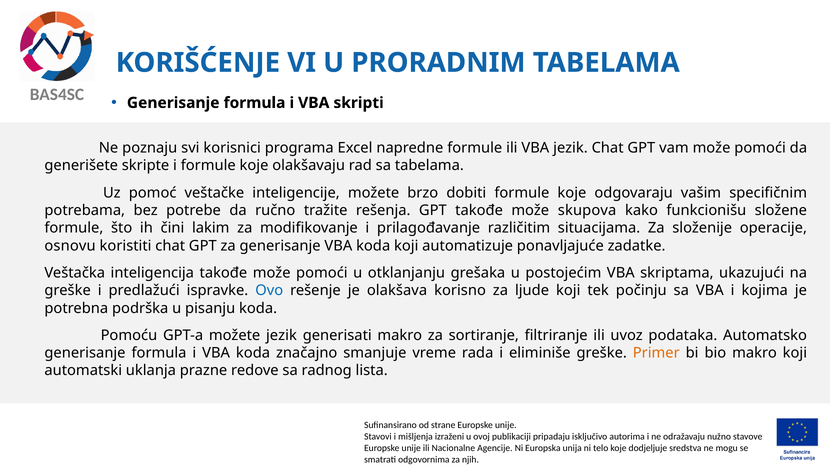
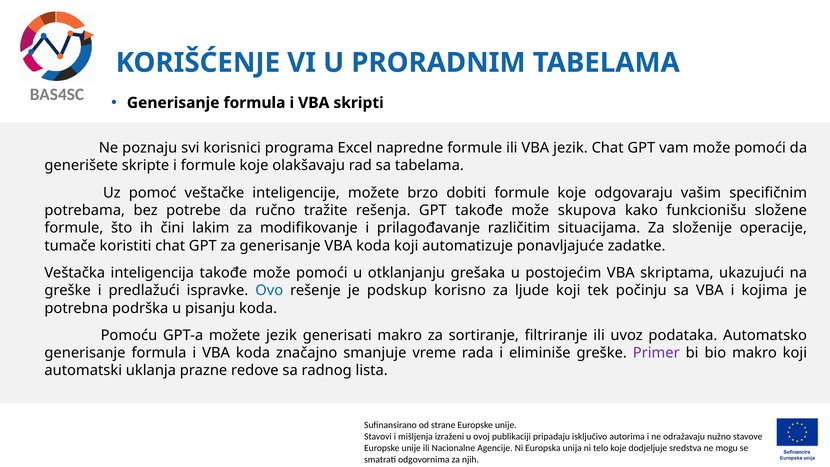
osnovu: osnovu -> tumače (70, 246)
olakšava: olakšava -> podskup (397, 290)
Primer colour: orange -> purple (656, 353)
